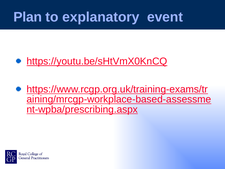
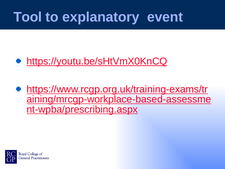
Plan: Plan -> Tool (28, 17)
